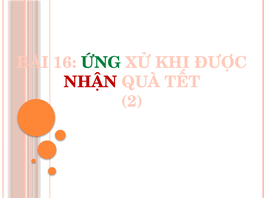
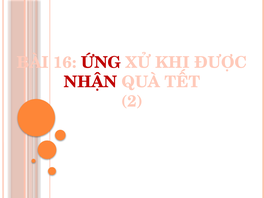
ỨNG colour: green -> red (101, 63)
